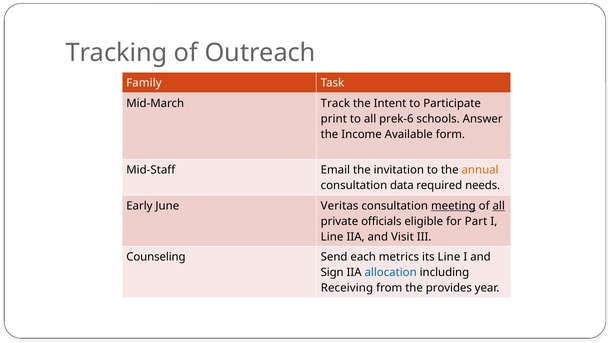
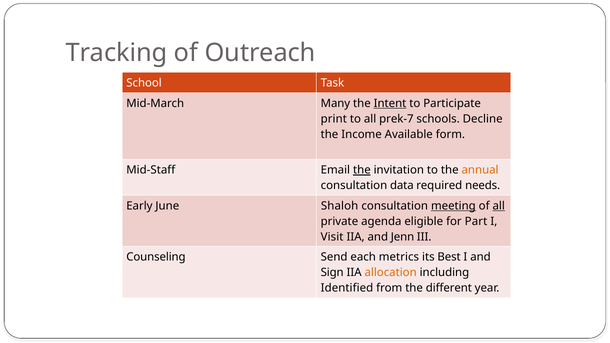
Family: Family -> School (144, 83)
Track: Track -> Many (335, 103)
Intent underline: none -> present (390, 103)
prek-6: prek-6 -> prek-7 (396, 119)
Answer: Answer -> Decline (483, 119)
the underline: none -> present (362, 170)
Veritas: Veritas -> Shaloh (340, 206)
officials: officials -> agenda (381, 221)
Line: Line -> Visit (332, 237)
Visit: Visit -> Jenn (403, 237)
its Line: Line -> Best (449, 257)
allocation colour: blue -> orange (391, 273)
Receiving: Receiving -> Identified (347, 288)
provides: provides -> different (449, 288)
